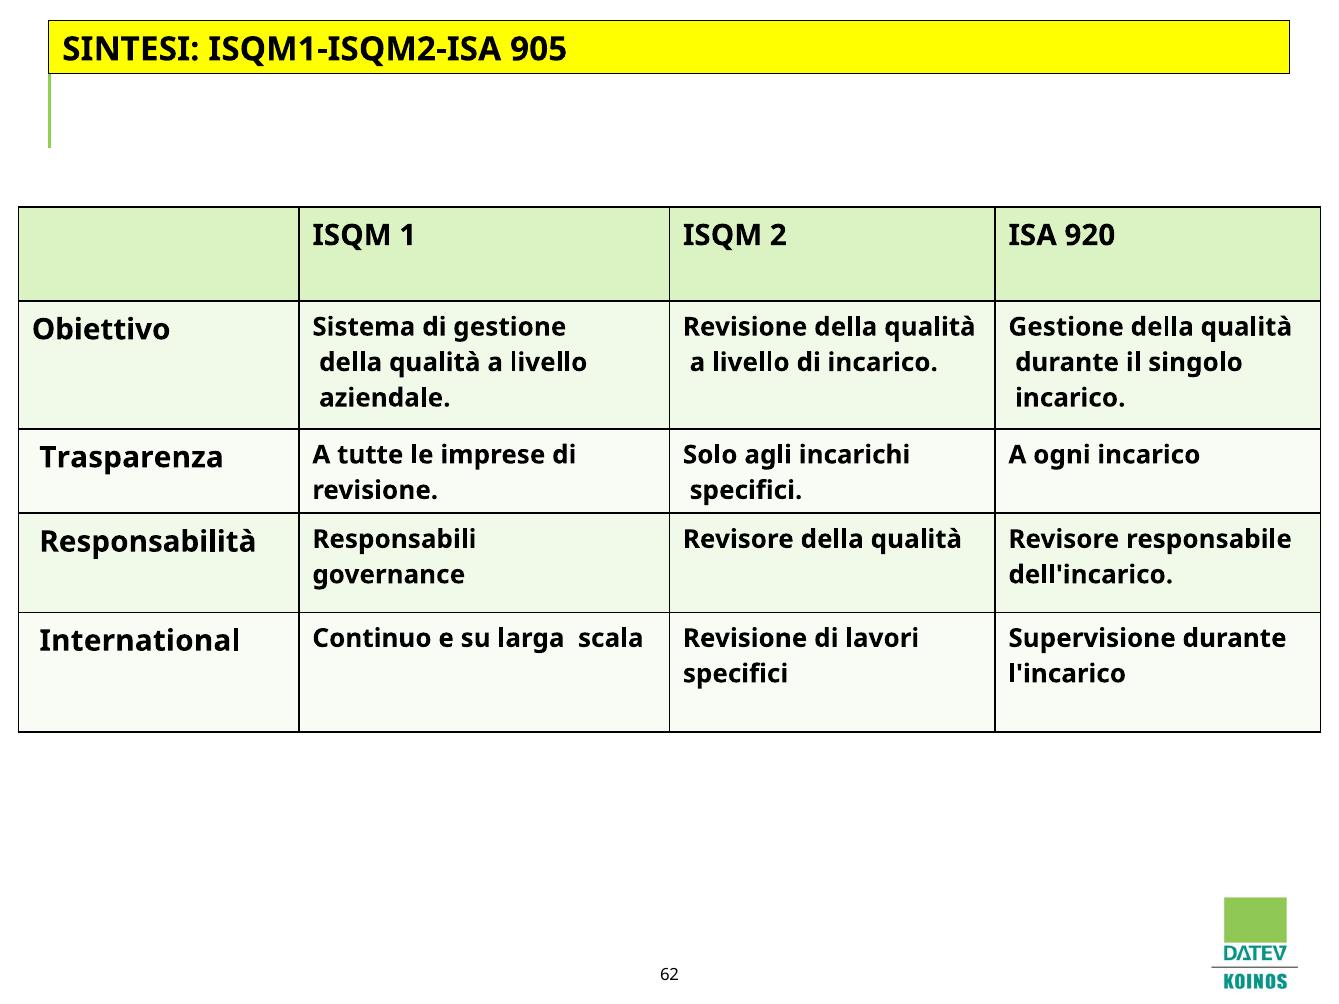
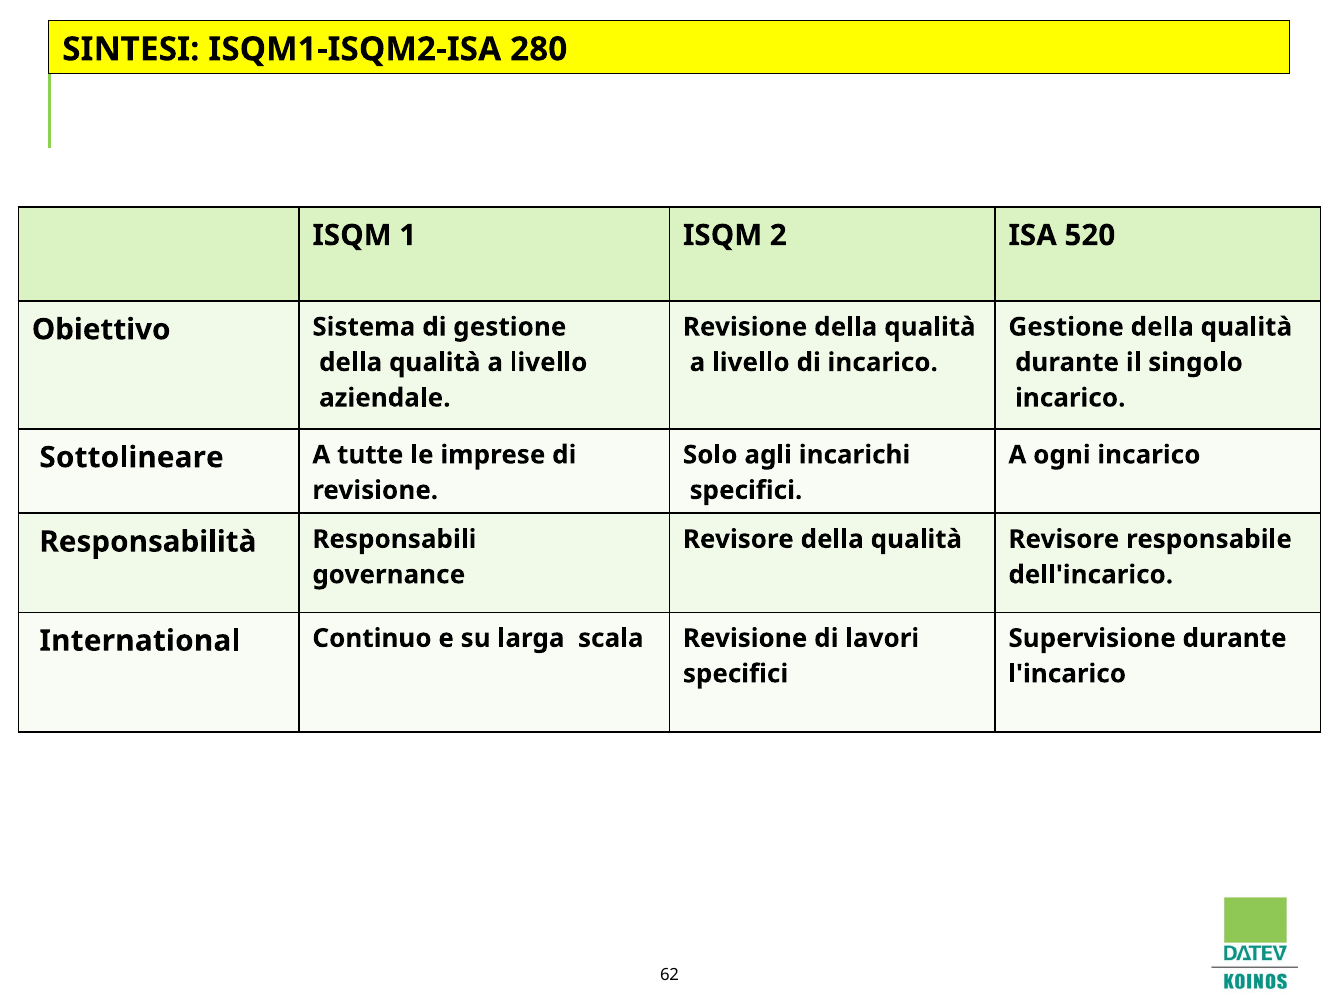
905: 905 -> 280 (539, 49)
920: 920 -> 520 (1090, 235)
Trasparenza: Trasparenza -> Sottolineare (132, 458)
